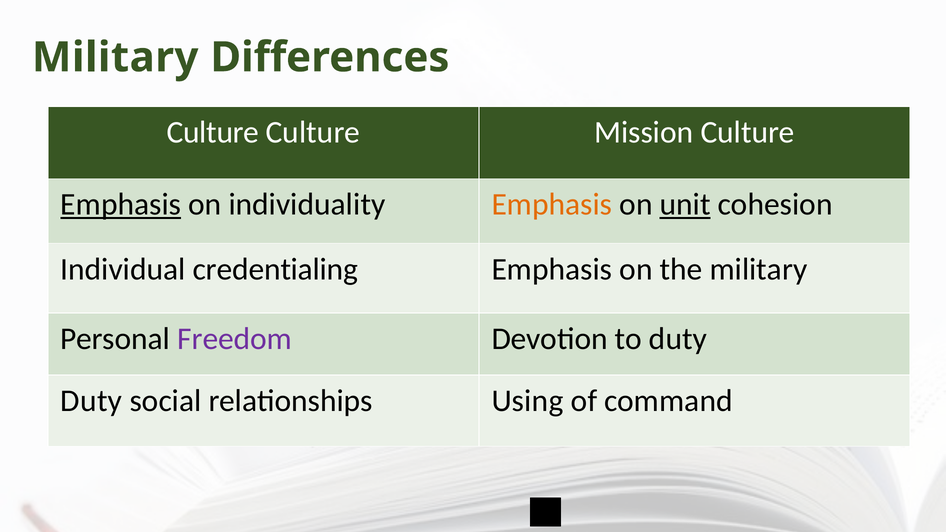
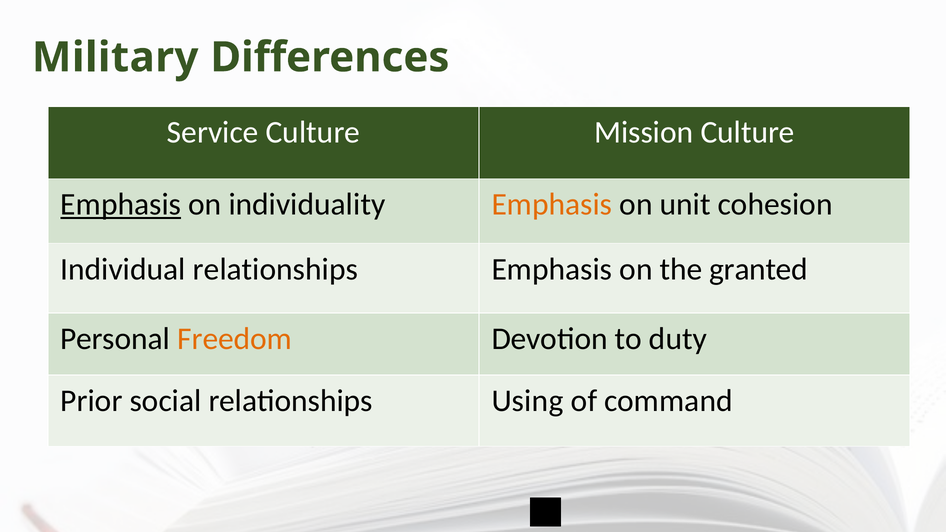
Culture: Culture -> Service (213, 133)
unit underline: present -> none (685, 205)
Individual credentialing: credentialing -> relationships (275, 269)
the military: military -> granted (759, 269)
Freedom colour: purple -> orange (235, 339)
Duty: Duty -> Prior (91, 401)
